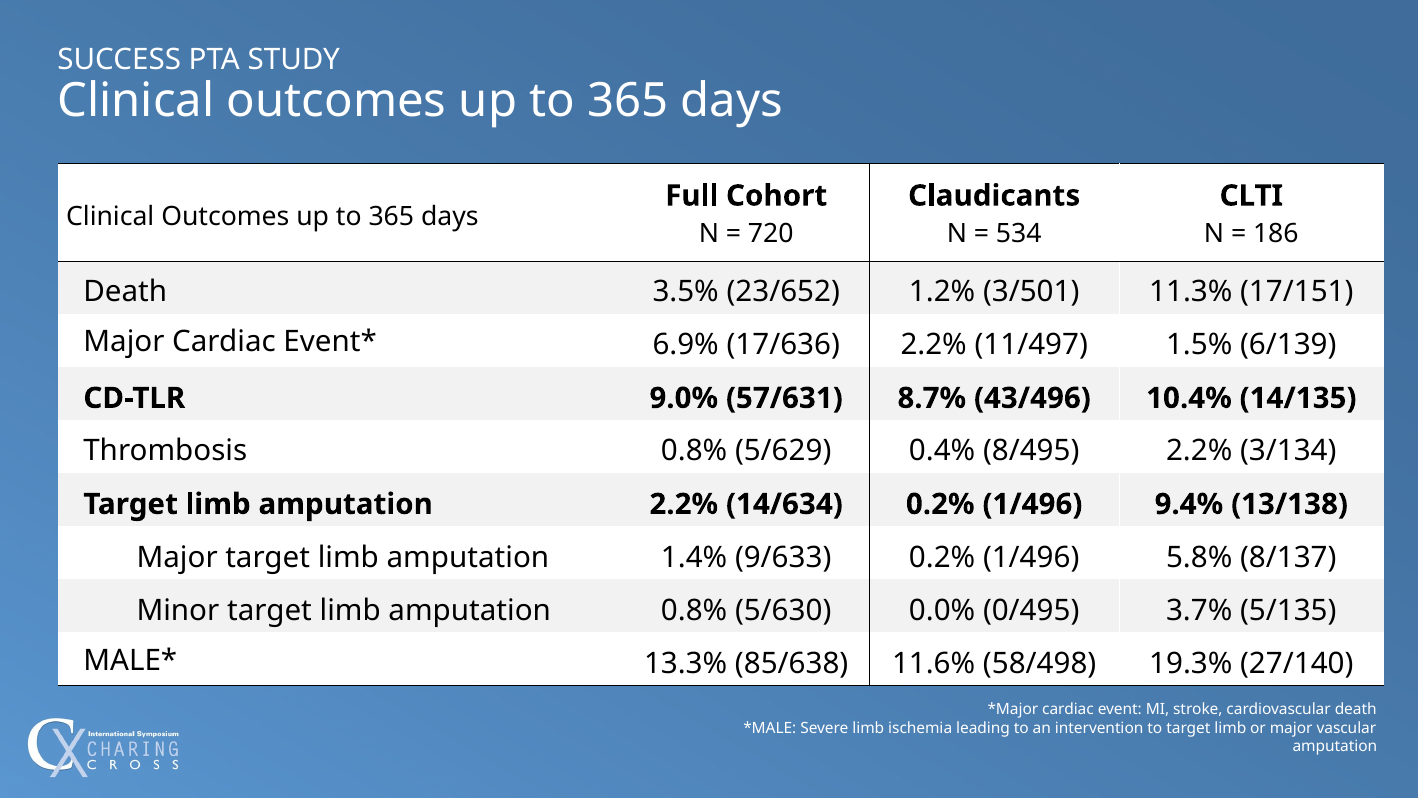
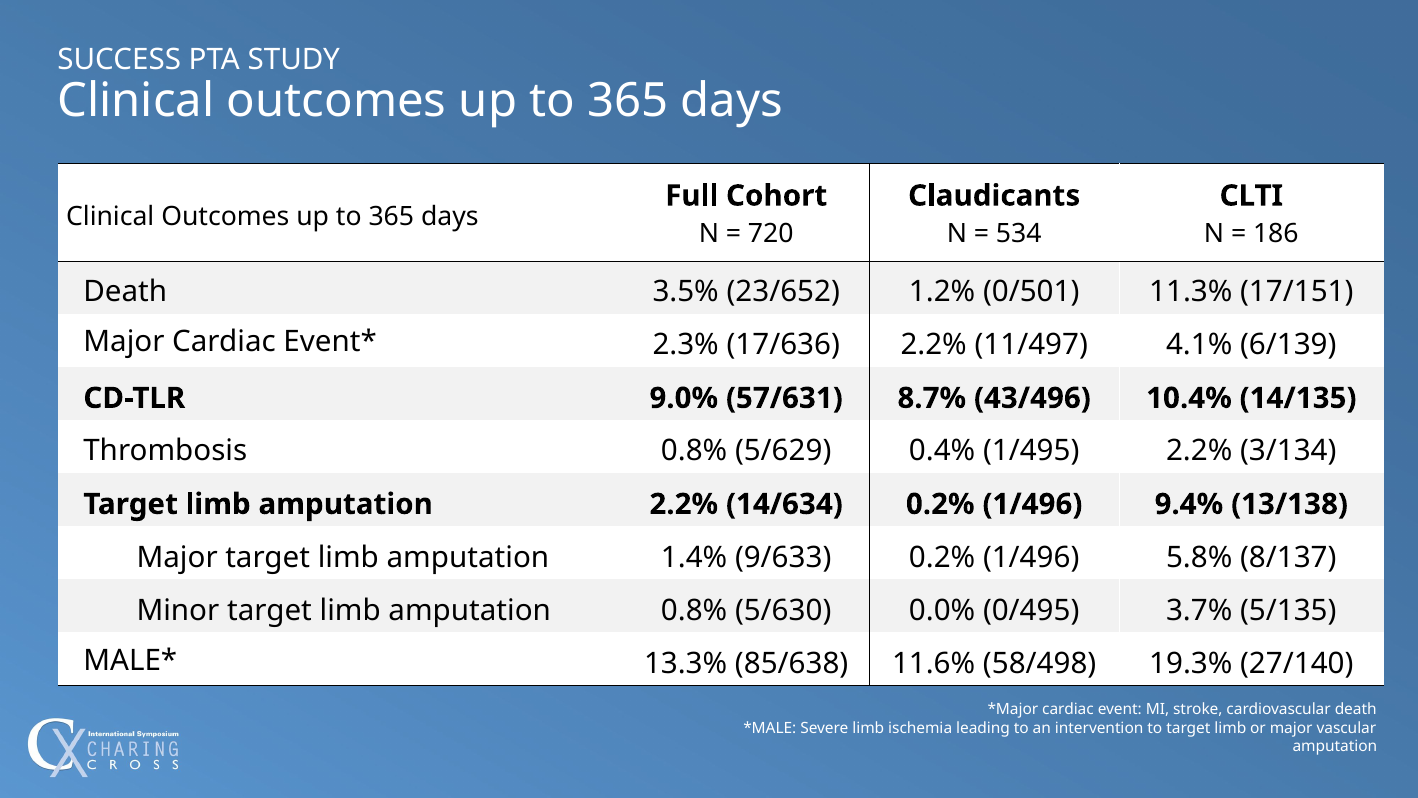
3/501: 3/501 -> 0/501 (1031, 292)
6.9%: 6.9% -> 2.3% (686, 345)
1.5%: 1.5% -> 4.1% (1199, 345)
8/495: 8/495 -> 1/495 (1031, 451)
